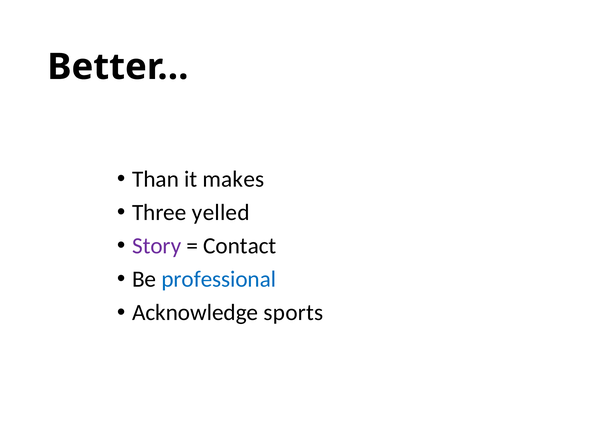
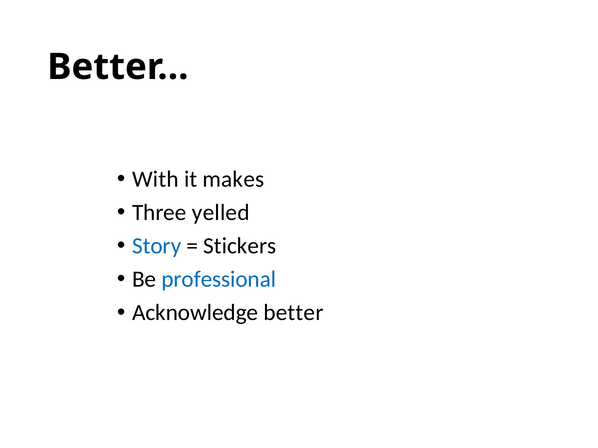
Than: Than -> With (155, 179)
Story colour: purple -> blue (157, 246)
Contact: Contact -> Stickers (240, 246)
sports: sports -> better (293, 313)
